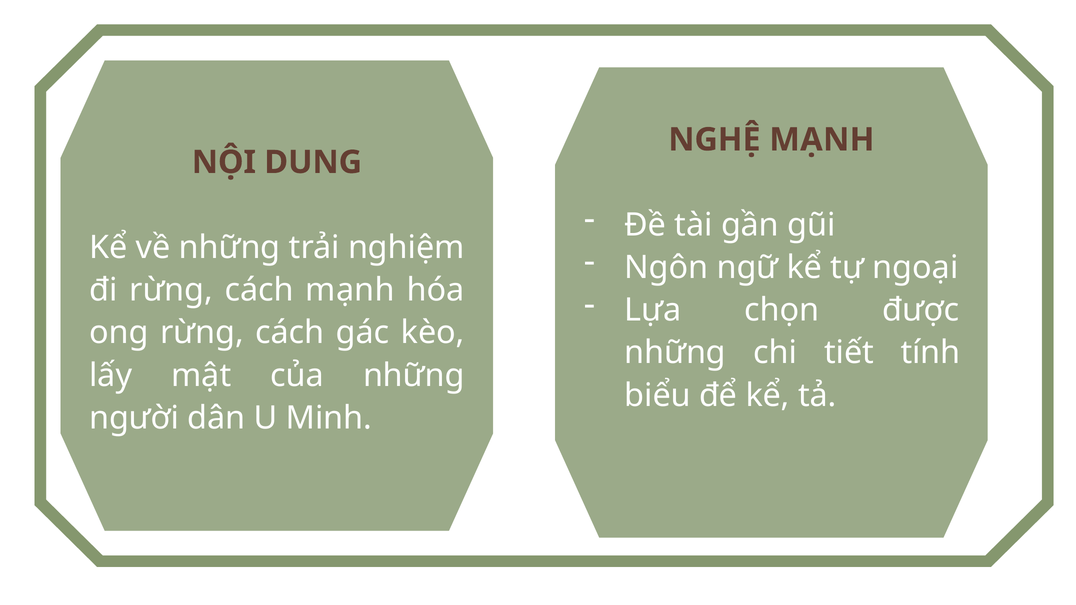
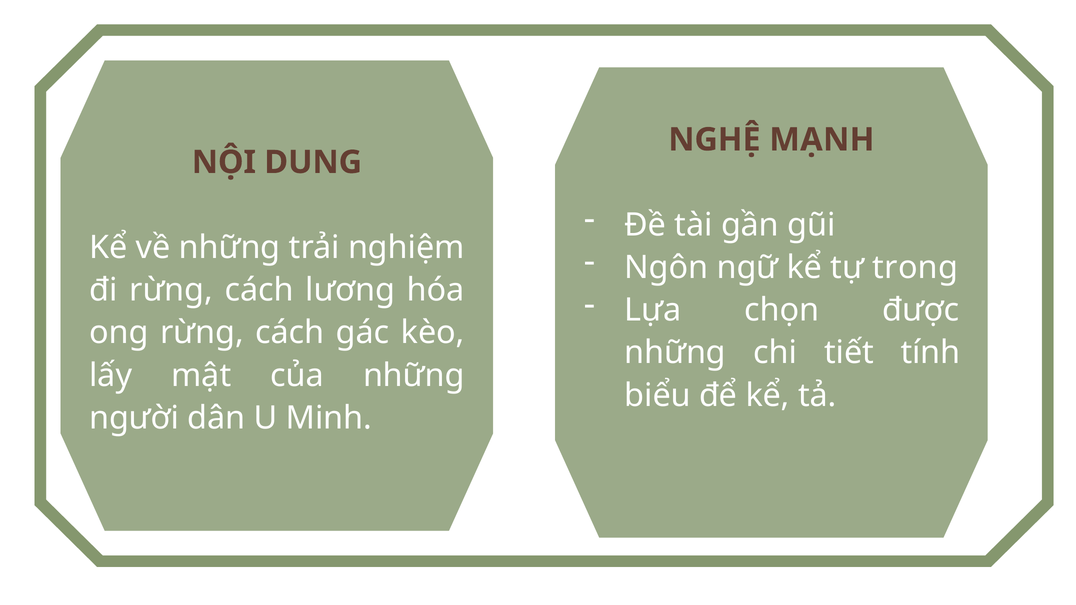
ngoại: ngoại -> trong (915, 268)
cách mạnh: mạnh -> lương (350, 290)
